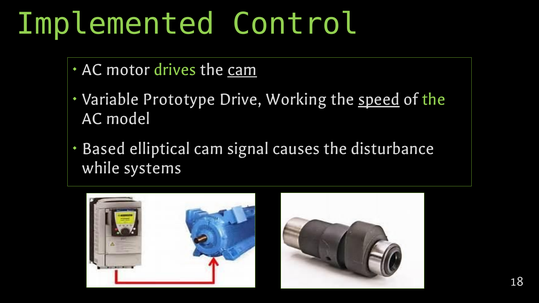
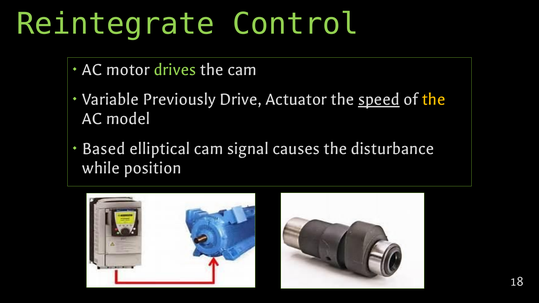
Implemented: Implemented -> Reintegrate (116, 24)
cam underline: present -> none (242, 69)
Prototype: Prototype -> Previously (179, 99)
Working: Working -> Actuator (296, 99)
the colour: light green -> yellow (434, 99)
systems: systems -> position (153, 168)
